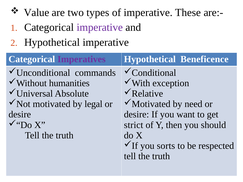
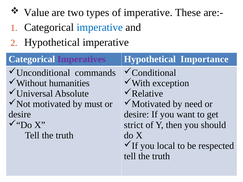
imperative colour: purple -> blue (100, 27)
Beneficence: Beneficence -> Importance (204, 59)
legal: legal -> must (94, 104)
sorts: sorts -> local (166, 146)
